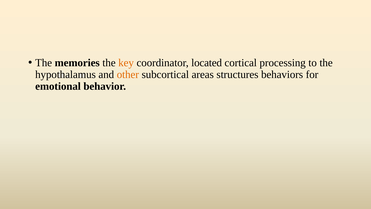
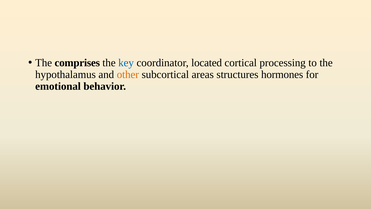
memories: memories -> comprises (77, 63)
key colour: orange -> blue (126, 63)
behaviors: behaviors -> hormones (282, 74)
